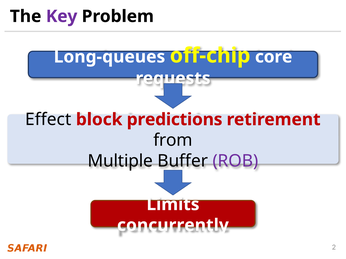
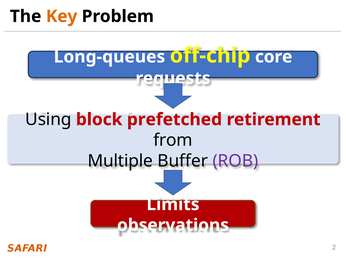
Key colour: purple -> orange (62, 16)
Effect: Effect -> Using (48, 120)
predictions: predictions -> prefetched (174, 120)
concurrently: concurrently -> observations (173, 226)
